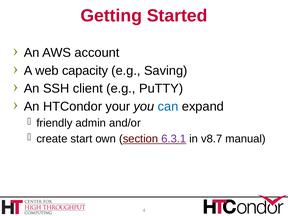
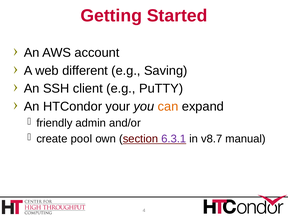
capacity: capacity -> different (85, 71)
can colour: blue -> orange (168, 106)
start: start -> pool (81, 139)
